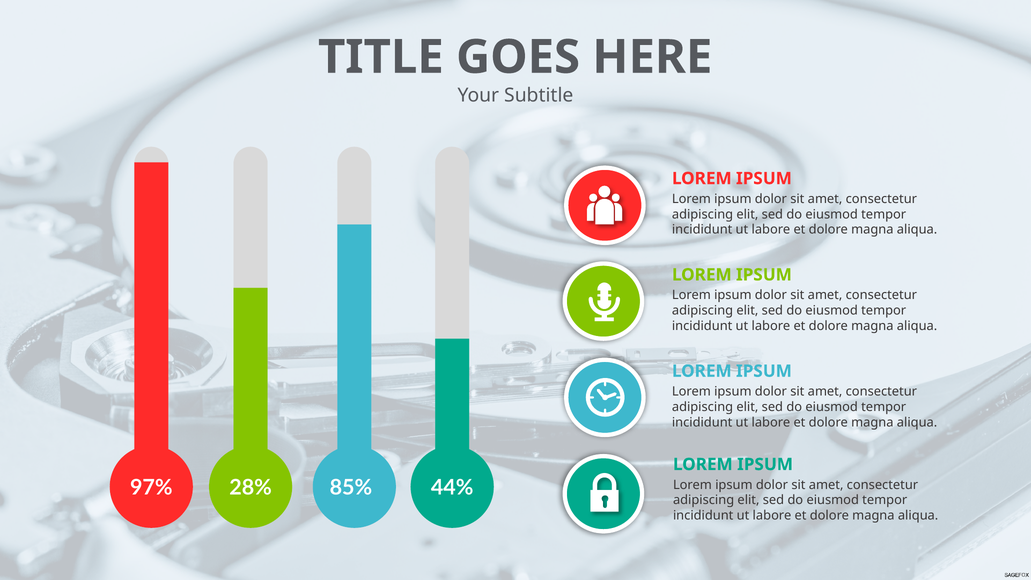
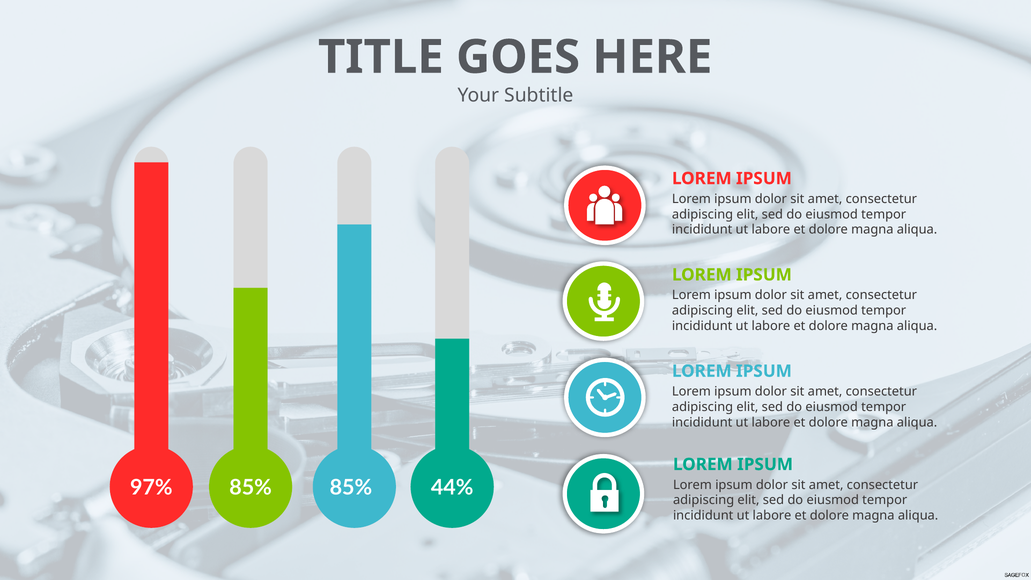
97% 28%: 28% -> 85% (251, 488)
